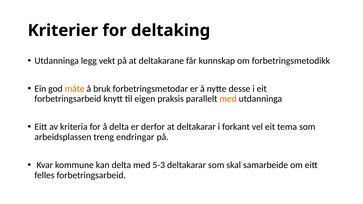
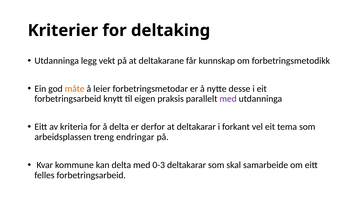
bruk: bruk -> leier (102, 89)
med colour: orange -> purple (228, 99)
5-3: 5-3 -> 0-3 (159, 165)
